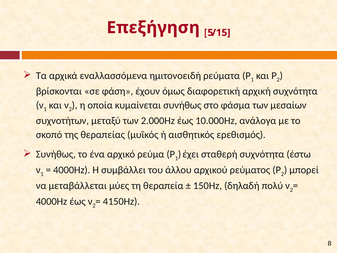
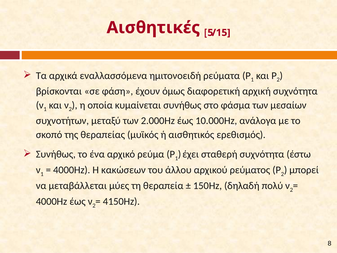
Επεξήγηση: Επεξήγηση -> Αισθητικές (153, 28)
συμβάλλει: συμβάλλει -> κακώσεων (123, 170)
